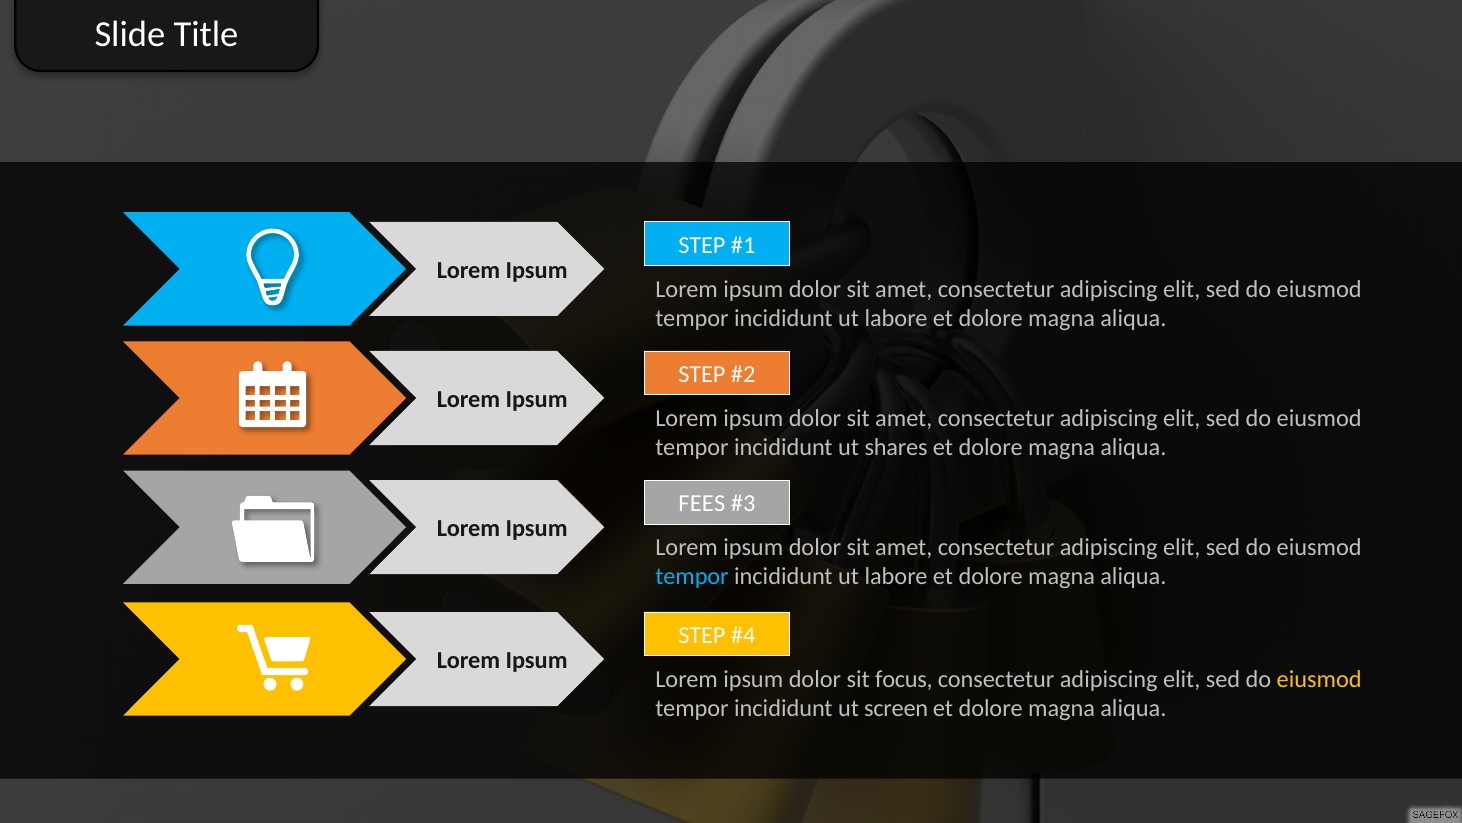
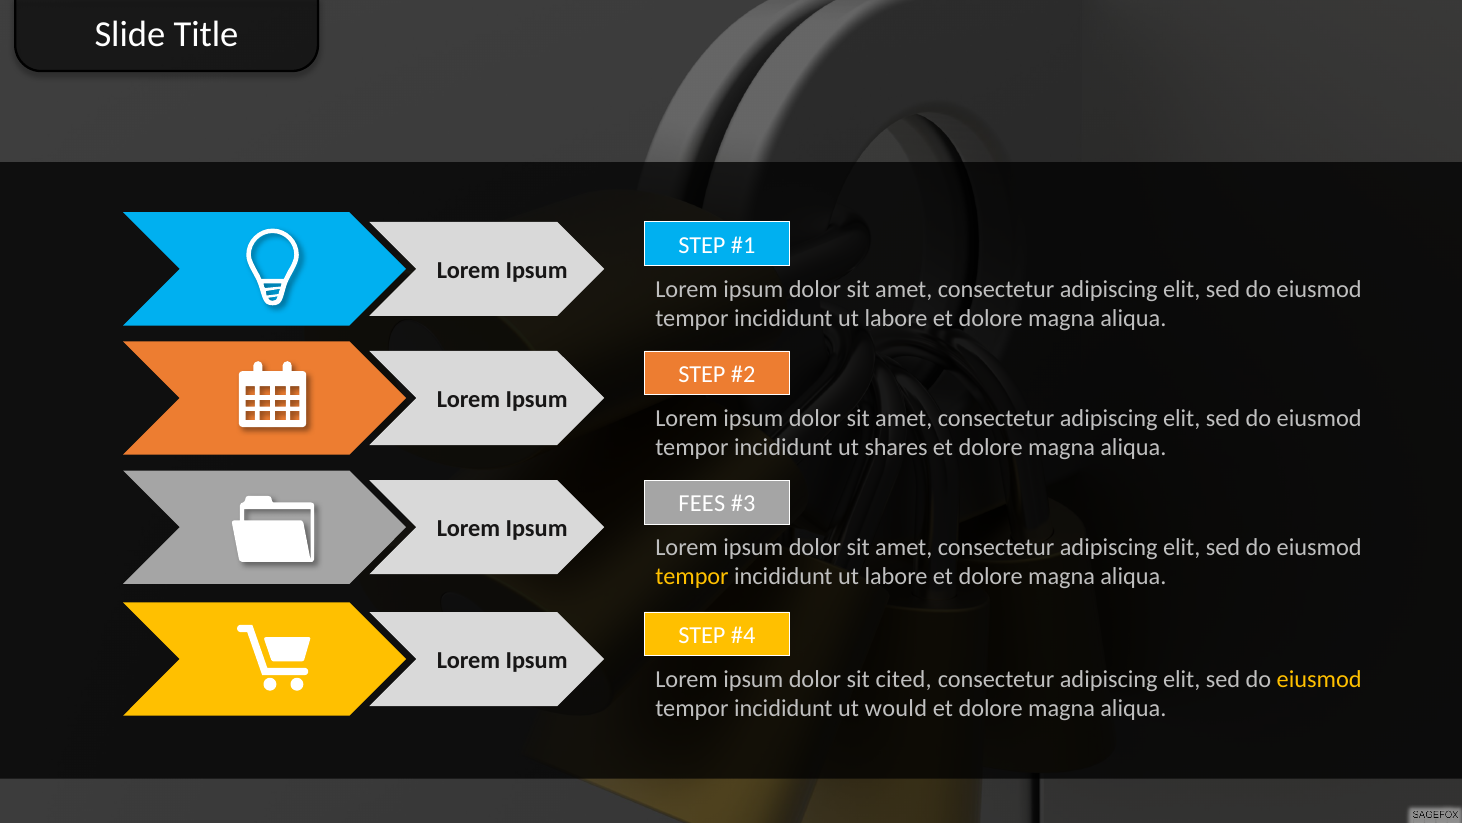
tempor colour: light blue -> yellow (692, 577)
focus: focus -> cited (904, 679)
screen: screen -> would (896, 708)
